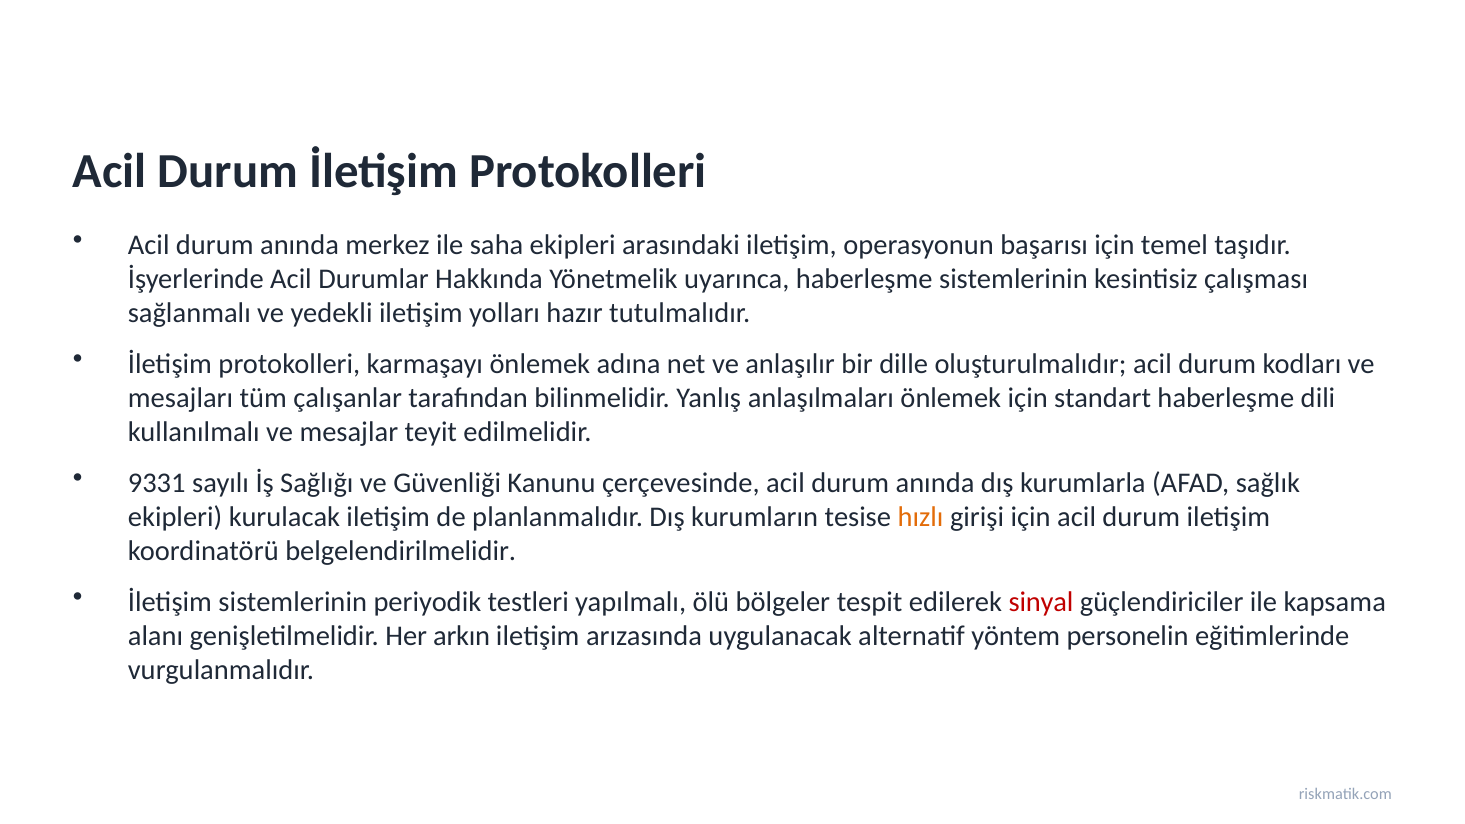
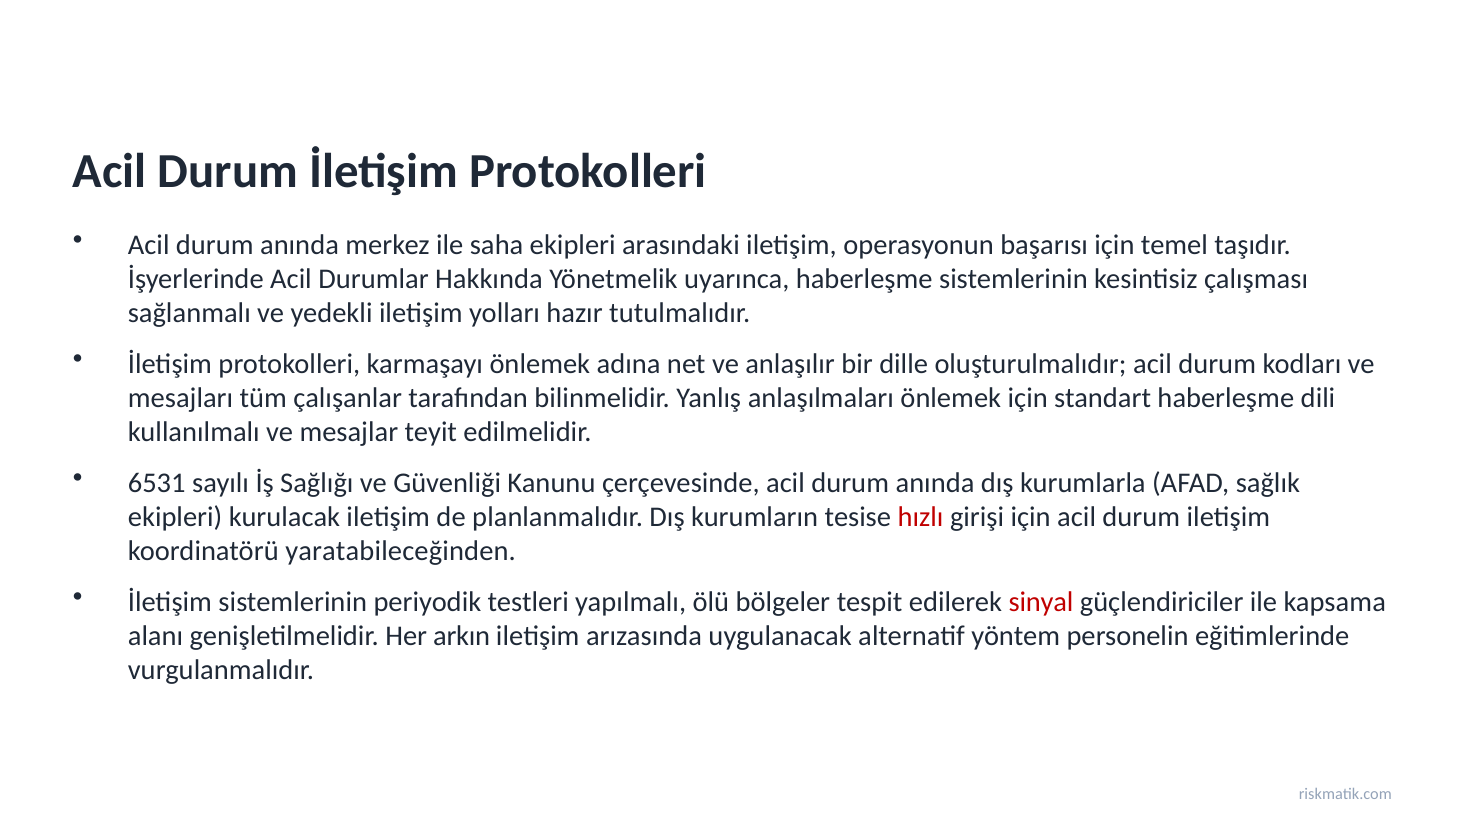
9331: 9331 -> 6531 (157, 483)
hızlı colour: orange -> red (921, 517)
belgelendirilmelidir: belgelendirilmelidir -> yaratabileceğinden (401, 551)
